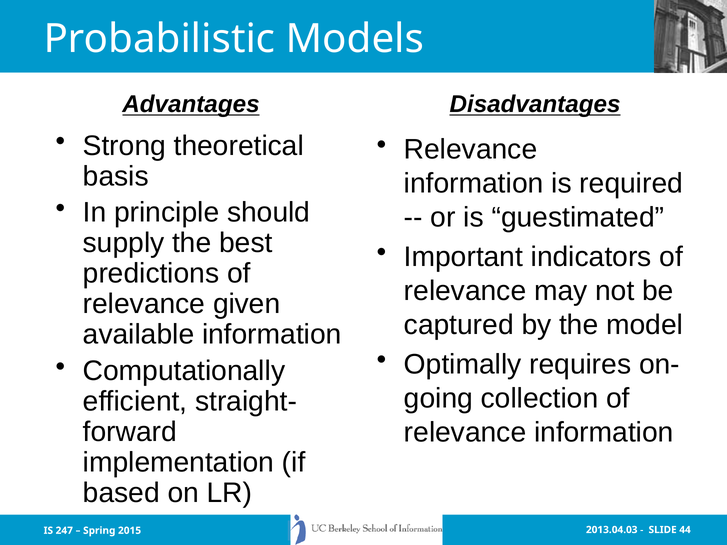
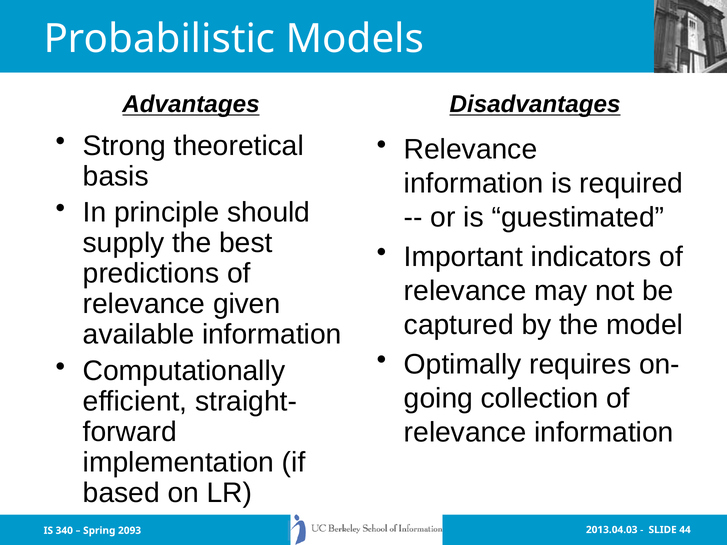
247: 247 -> 340 (64, 531)
2015: 2015 -> 2093 (130, 531)
